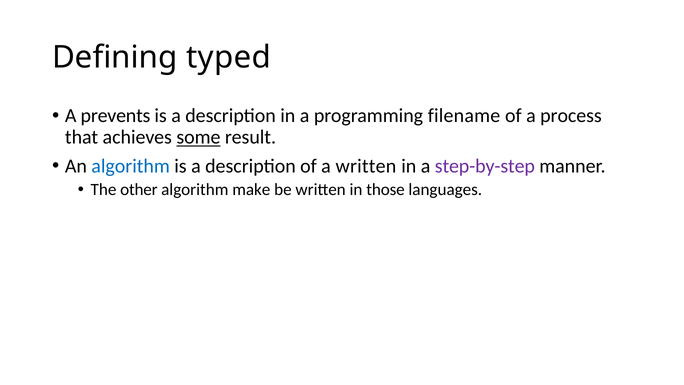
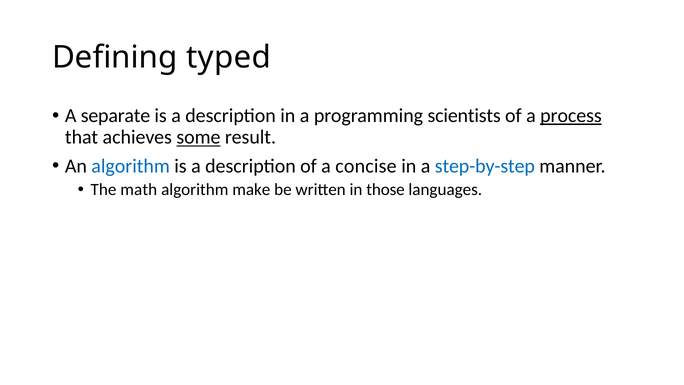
prevents: prevents -> separate (116, 116)
filename: filename -> scientists (464, 116)
process underline: none -> present (571, 116)
a written: written -> concise (366, 166)
step-by-step colour: purple -> blue (485, 166)
other: other -> math (139, 189)
